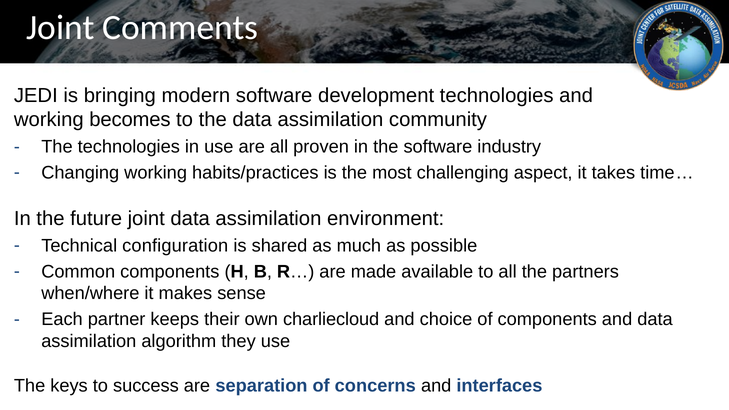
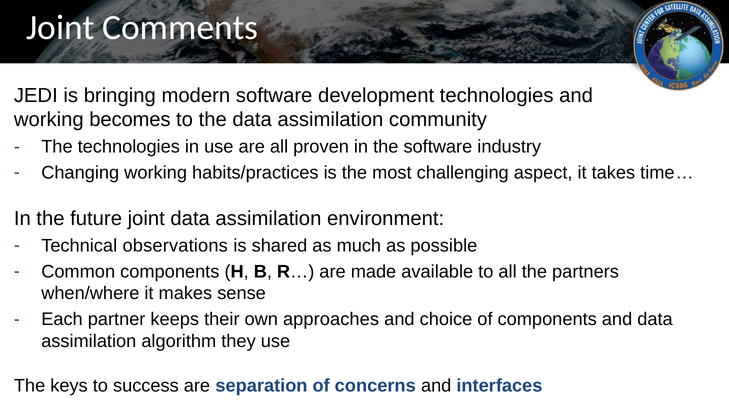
configuration: configuration -> observations (175, 246)
charliecloud: charliecloud -> approaches (331, 319)
